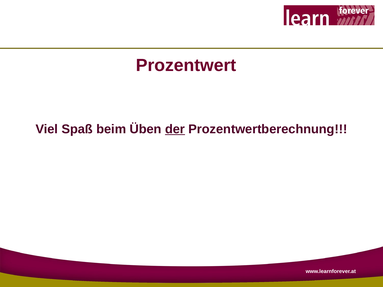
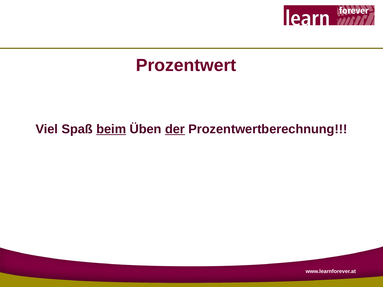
beim underline: none -> present (111, 129)
